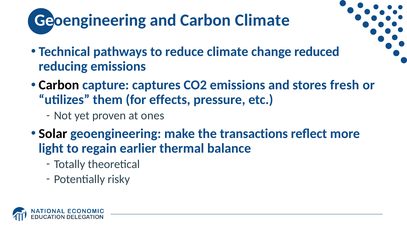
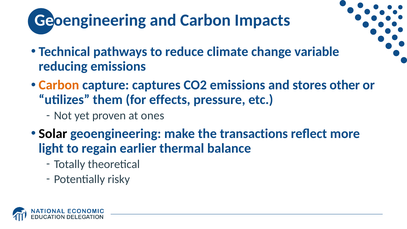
Carbon Climate: Climate -> Impacts (262, 20)
reduced: reduced -> variable (317, 52)
Carbon colour: black -> orange (59, 85)
fresh: fresh -> other (345, 85)
